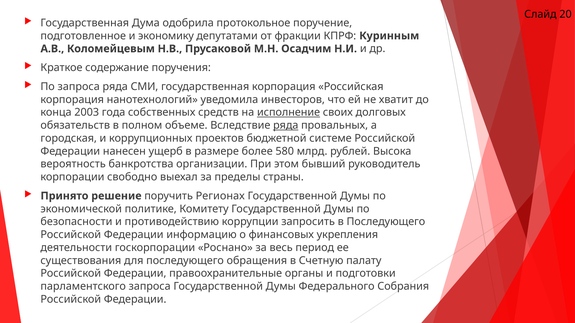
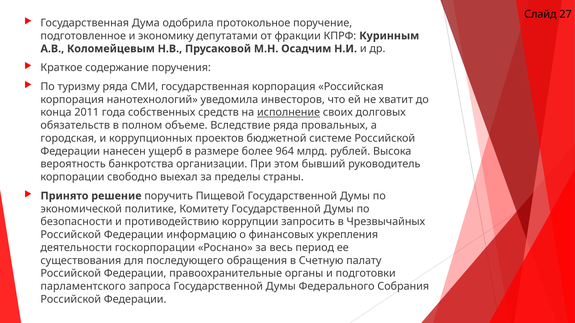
20: 20 -> 27 (566, 14)
По запроса: запроса -> туризму (79, 87)
2003: 2003 -> 2011 (87, 113)
ряда underline: present -> none (286, 125)
580: 580 -> 964 (285, 151)
Регионах: Регионах -> Пищевой (220, 196)
в Последующего: Последующего -> Чрезвычайных (386, 222)
